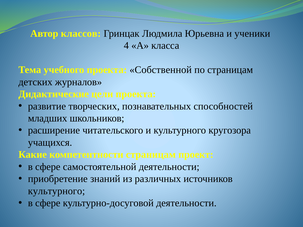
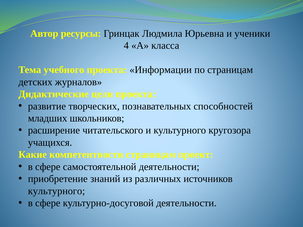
классов: классов -> ресурсы (81, 34)
Собственной: Собственной -> Информации (161, 70)
